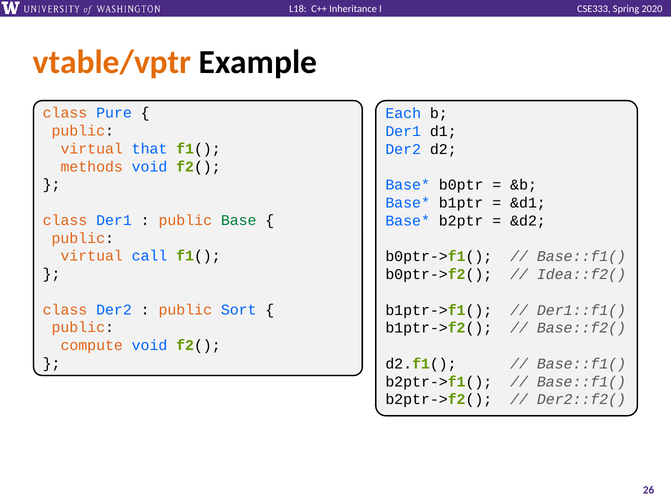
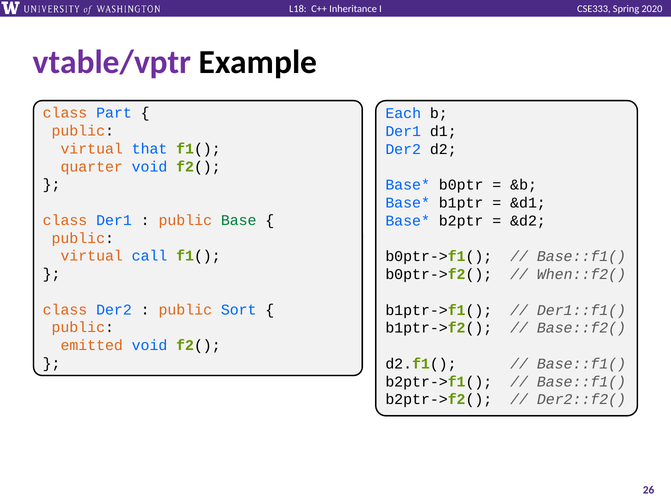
vtable/vptr colour: orange -> purple (112, 62)
Pure: Pure -> Part (114, 113)
methods: methods -> quarter (92, 167)
Idea::f2(: Idea::f2( -> When::f2( (581, 275)
compute: compute -> emitted (92, 346)
